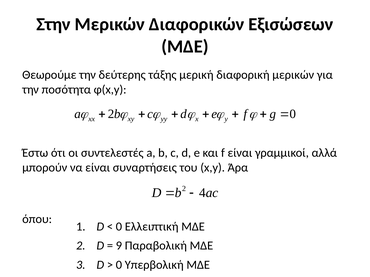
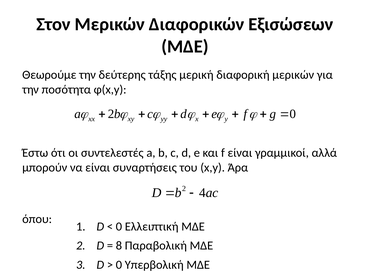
Στην: Στην -> Στον (54, 24)
9: 9 -> 8 (119, 246)
